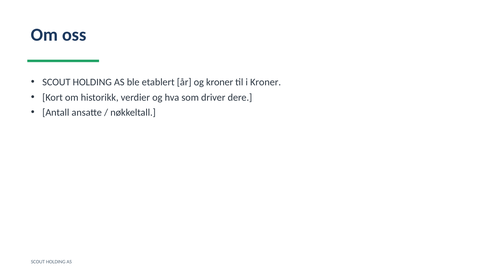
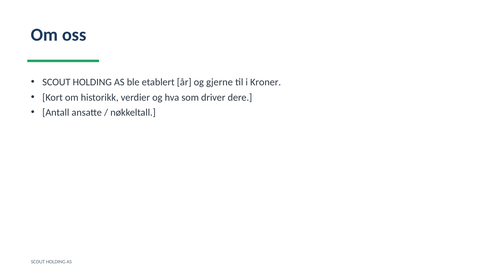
og kroner: kroner -> gjerne (220, 82)
